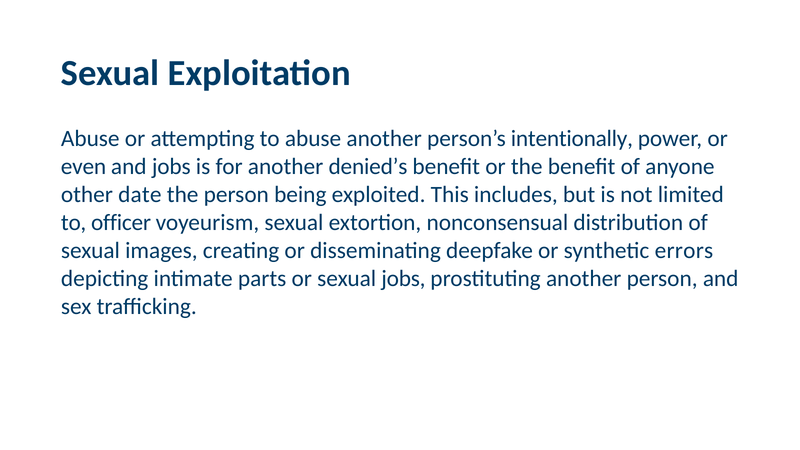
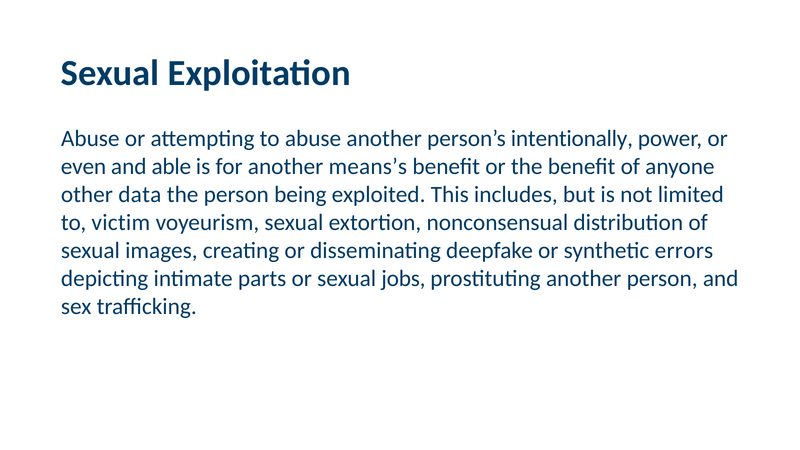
and jobs: jobs -> able (171, 166)
denied’s: denied’s -> means’s (368, 166)
date: date -> data (140, 194)
officer: officer -> victim (121, 222)
